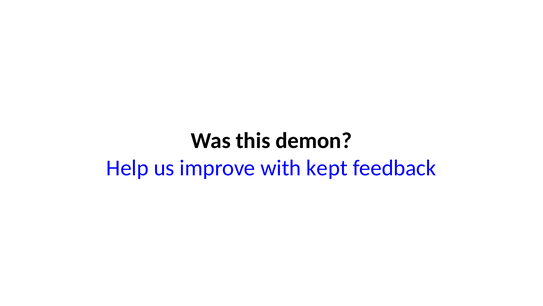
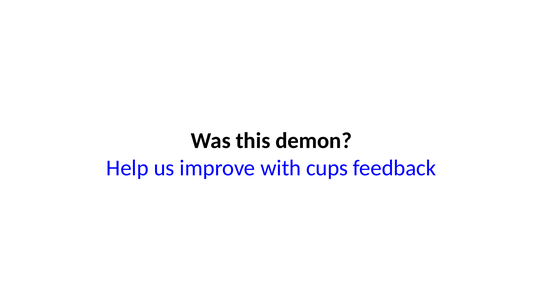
kept: kept -> cups (327, 168)
